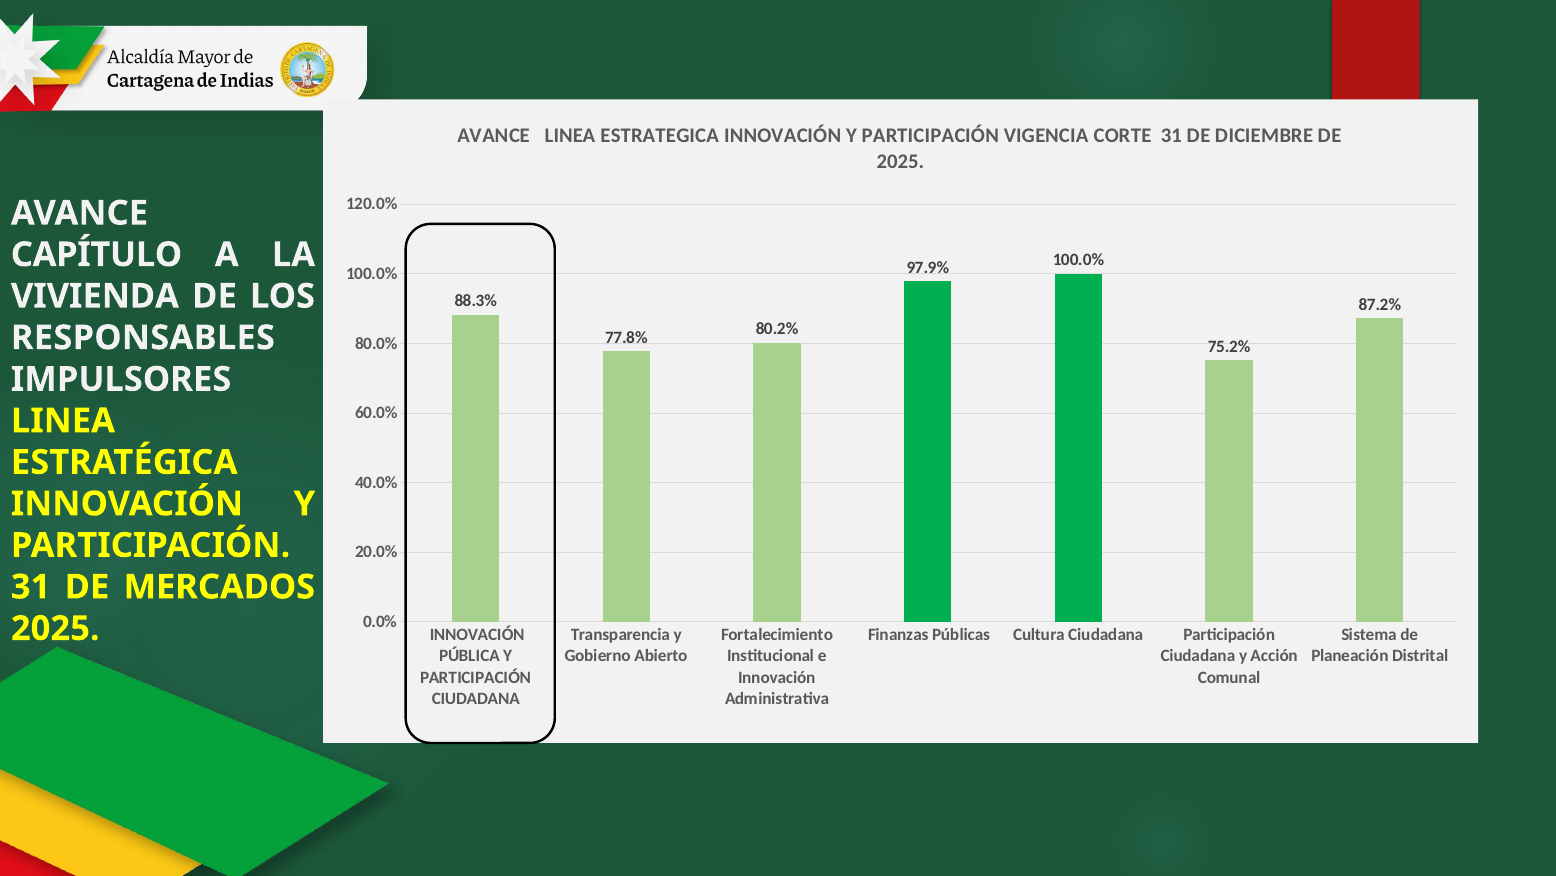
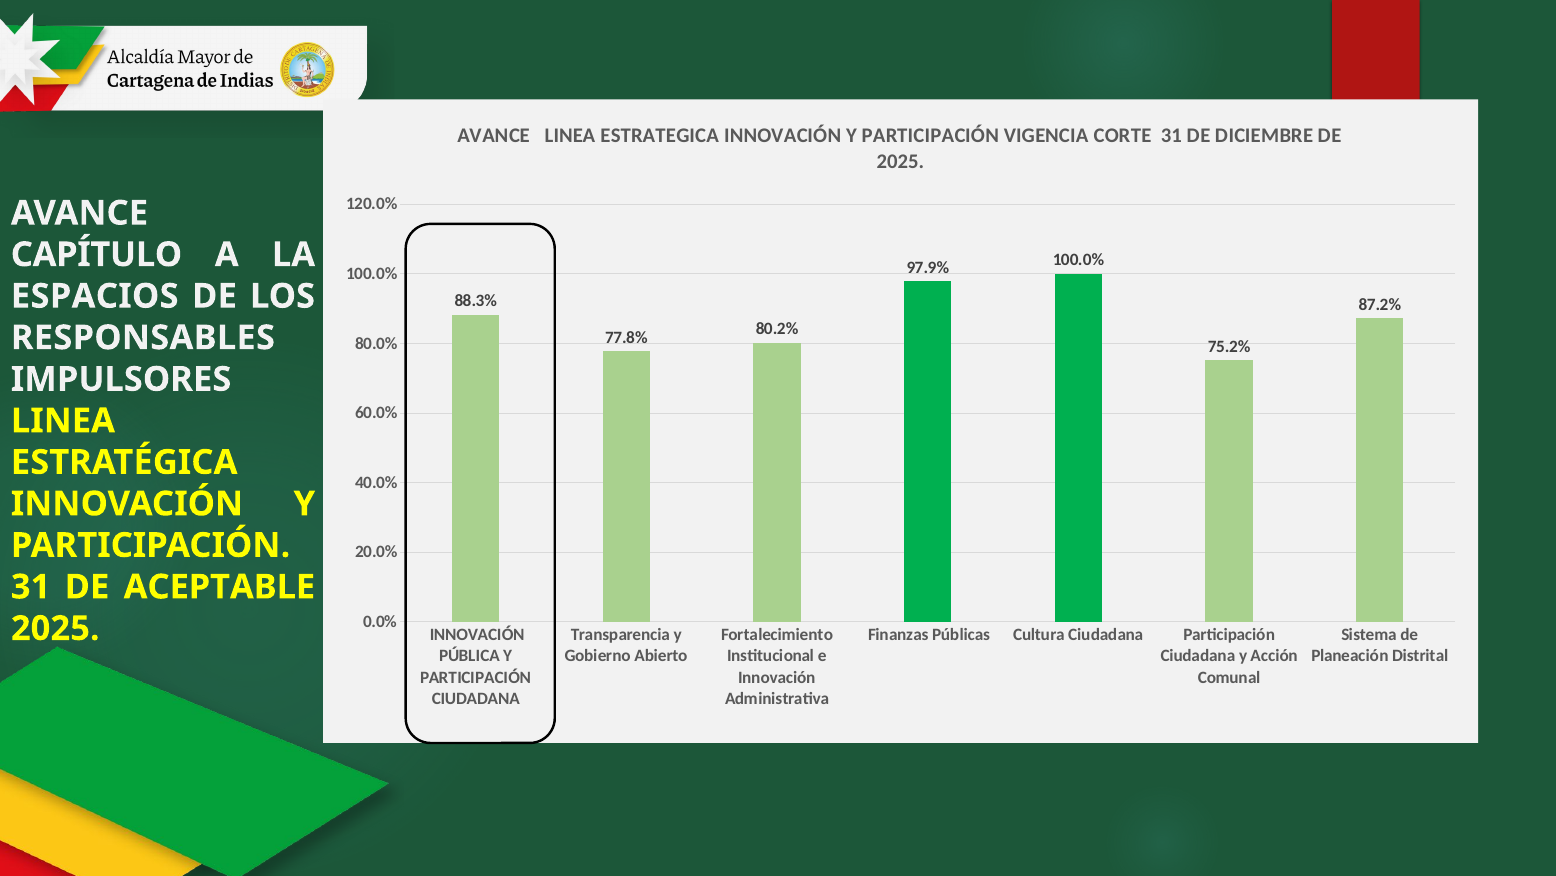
VIVIENDA: VIVIENDA -> ESPACIOS (95, 296)
MERCADOS: MERCADOS -> ACEPTABLE (219, 587)
